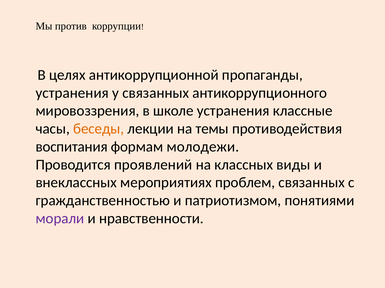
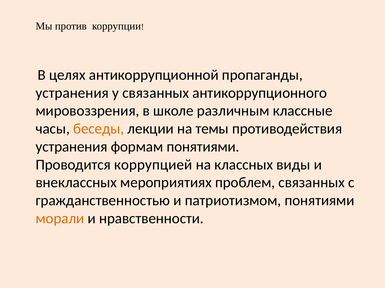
школе устранения: устранения -> различным (233, 111)
воспитания: воспитания -> устранения (72, 147)
формам молодежи: молодежи -> понятиями (203, 147)
проявлений: проявлений -> коррупцией (153, 165)
морали colour: purple -> orange (60, 219)
